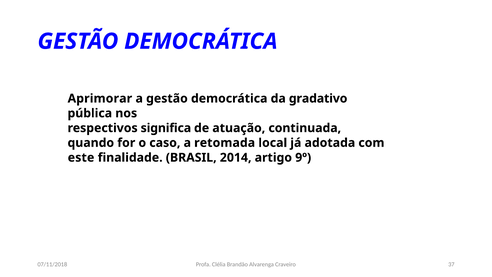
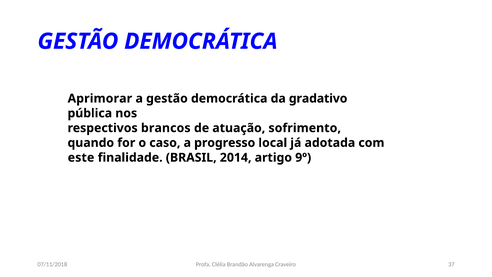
significa: significa -> brancos (166, 128)
continuada: continuada -> sofrimento (305, 128)
retomada: retomada -> progresso (225, 143)
